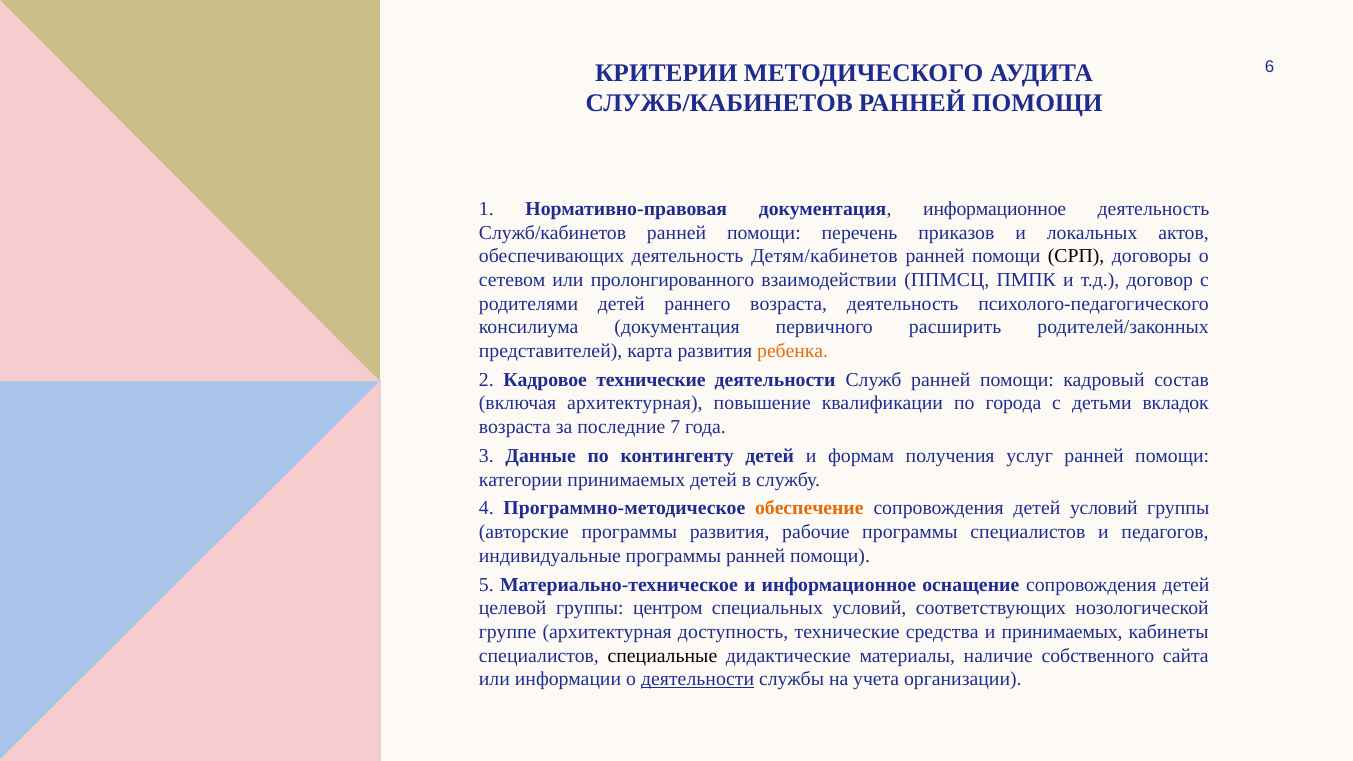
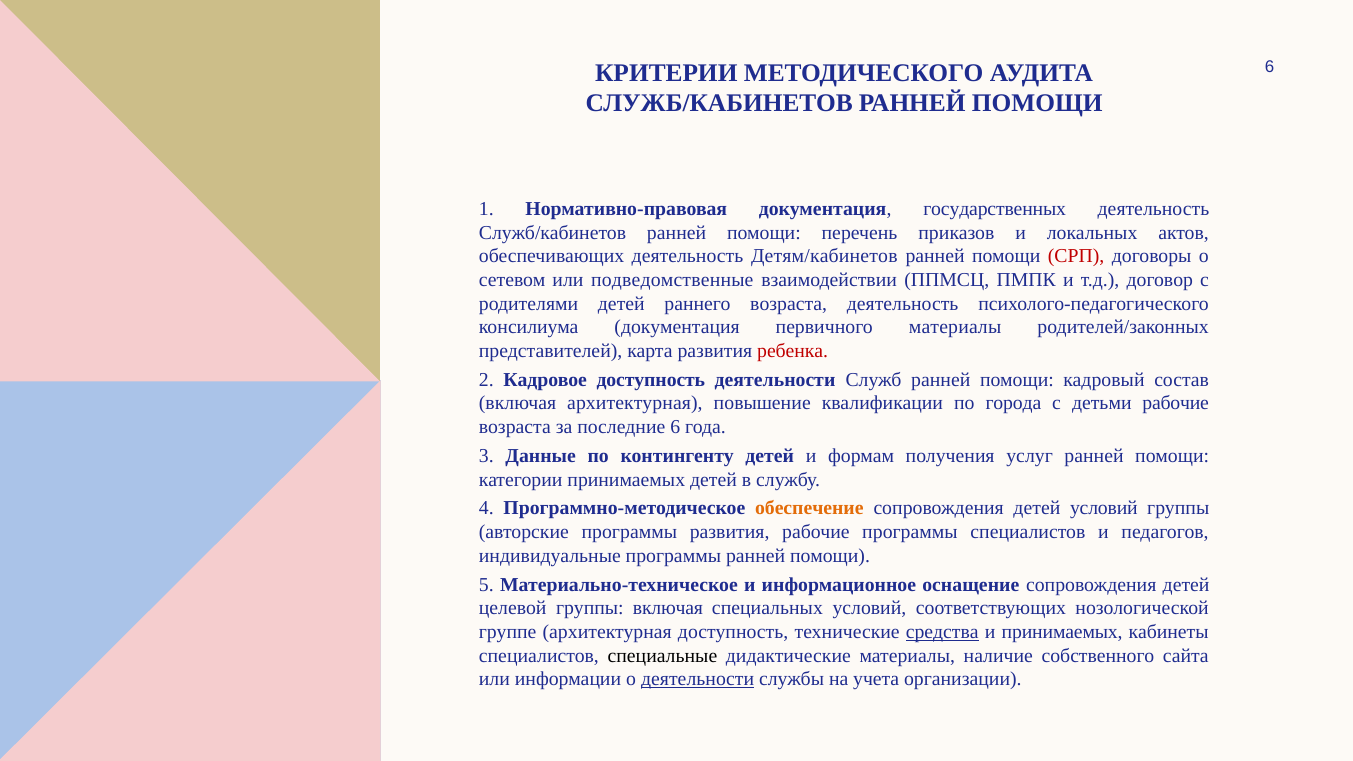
документация информационное: информационное -> государственных (995, 209)
СРП colour: black -> red (1076, 256)
пролонгированного: пролонгированного -> подведомственные (672, 280)
первичного расширить: расширить -> материалы (955, 327)
ребенка colour: orange -> red (793, 351)
Кадровое технические: технические -> доступность (651, 380)
детьми вкладок: вкладок -> рабочие (1176, 403)
последние 7: 7 -> 6 (675, 427)
группы центром: центром -> включая (668, 608)
средства underline: none -> present (942, 632)
